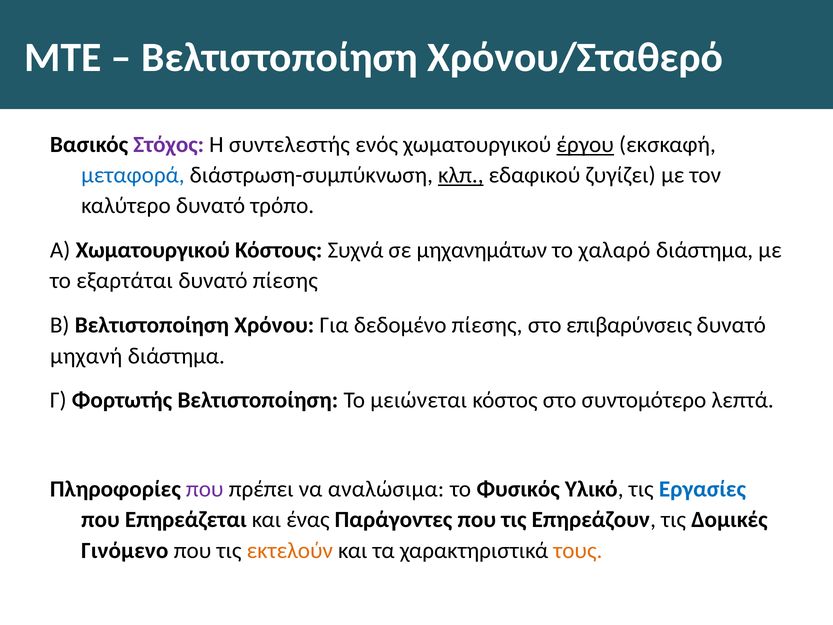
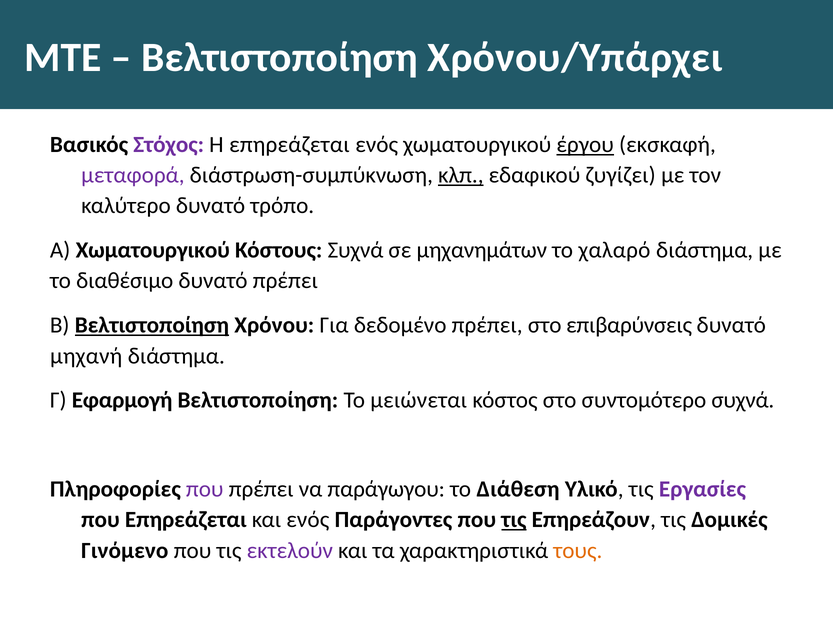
Χρόνου/Σταθερό: Χρόνου/Σταθερό -> Χρόνου/Υπάρχει (575, 57)
Η συντελεστής: συντελεστής -> επηρεάζεται (289, 145)
μεταφορά colour: blue -> purple (133, 175)
εξαρτάται: εξαρτάται -> διαθέσιμο (125, 281)
δυνατό πίεσης: πίεσης -> πρέπει (285, 281)
Βελτιστοποίηση underline: none -> present (152, 325)
δεδομένο πίεσης: πίεσης -> πρέπει (487, 325)
Φορτωτής: Φορτωτής -> Εφαρμογή (122, 400)
συντομότερο λεπτά: λεπτά -> συχνά (743, 400)
αναλώσιμα: αναλώσιμα -> παράγωγου (386, 489)
Φυσικός: Φυσικός -> Διάθεση (518, 489)
Εργασίες colour: blue -> purple (702, 489)
και ένας: ένας -> ενός (308, 520)
τις underline: none -> present (514, 520)
εκτελούν colour: orange -> purple (290, 550)
